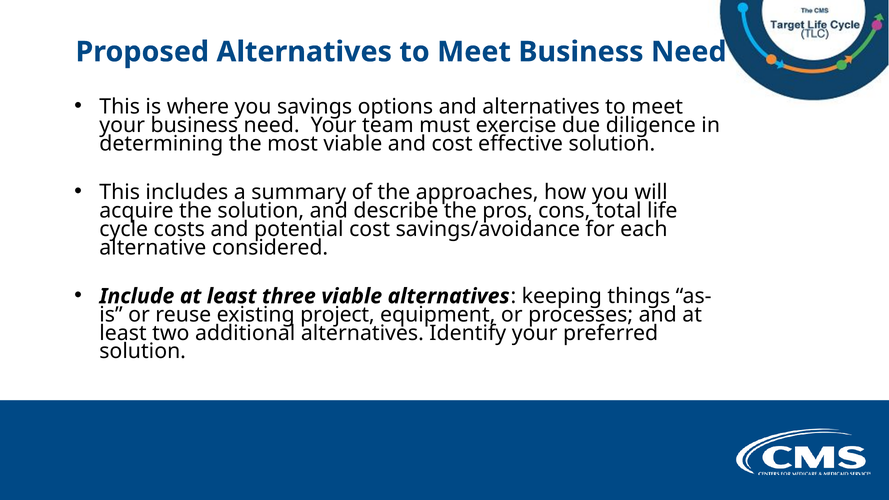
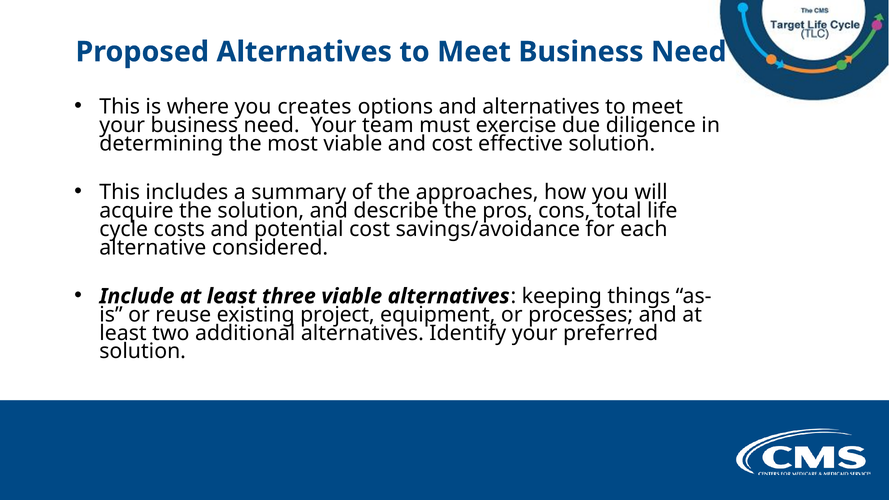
savings: savings -> creates (314, 107)
